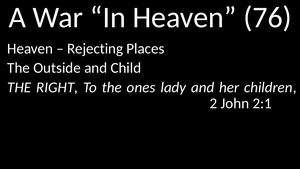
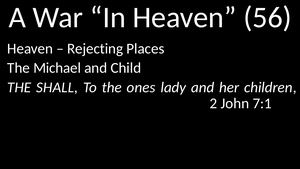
76: 76 -> 56 (268, 17)
Outside: Outside -> Michael (57, 68)
RIGHT: RIGHT -> SHALL (57, 87)
2:1: 2:1 -> 7:1 (262, 103)
